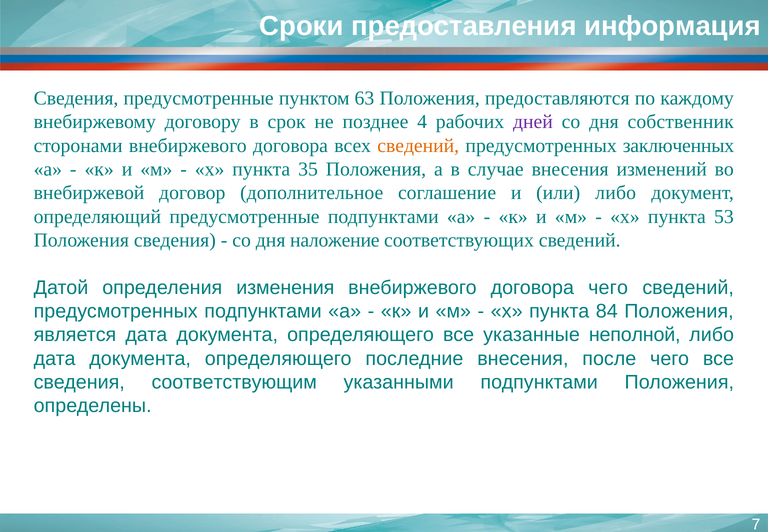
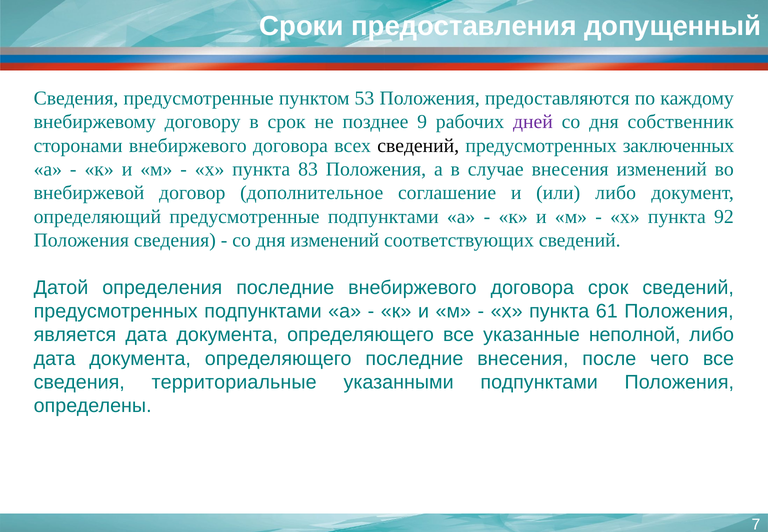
информация: информация -> допущенный (673, 26)
63: 63 -> 53 (364, 98)
4: 4 -> 9 (422, 122)
сведений colour: orange -> black (418, 146)
35: 35 -> 83 (308, 169)
53: 53 -> 92 (724, 216)
дня наложение: наложение -> изменений (335, 240)
определения изменения: изменения -> последние (285, 287)
договора чего: чего -> срок (608, 287)
84: 84 -> 61 (607, 311)
соответствующим: соответствующим -> территориальные (234, 382)
